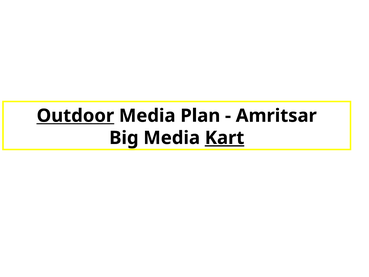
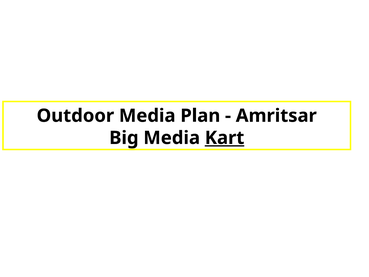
Outdoor underline: present -> none (75, 116)
